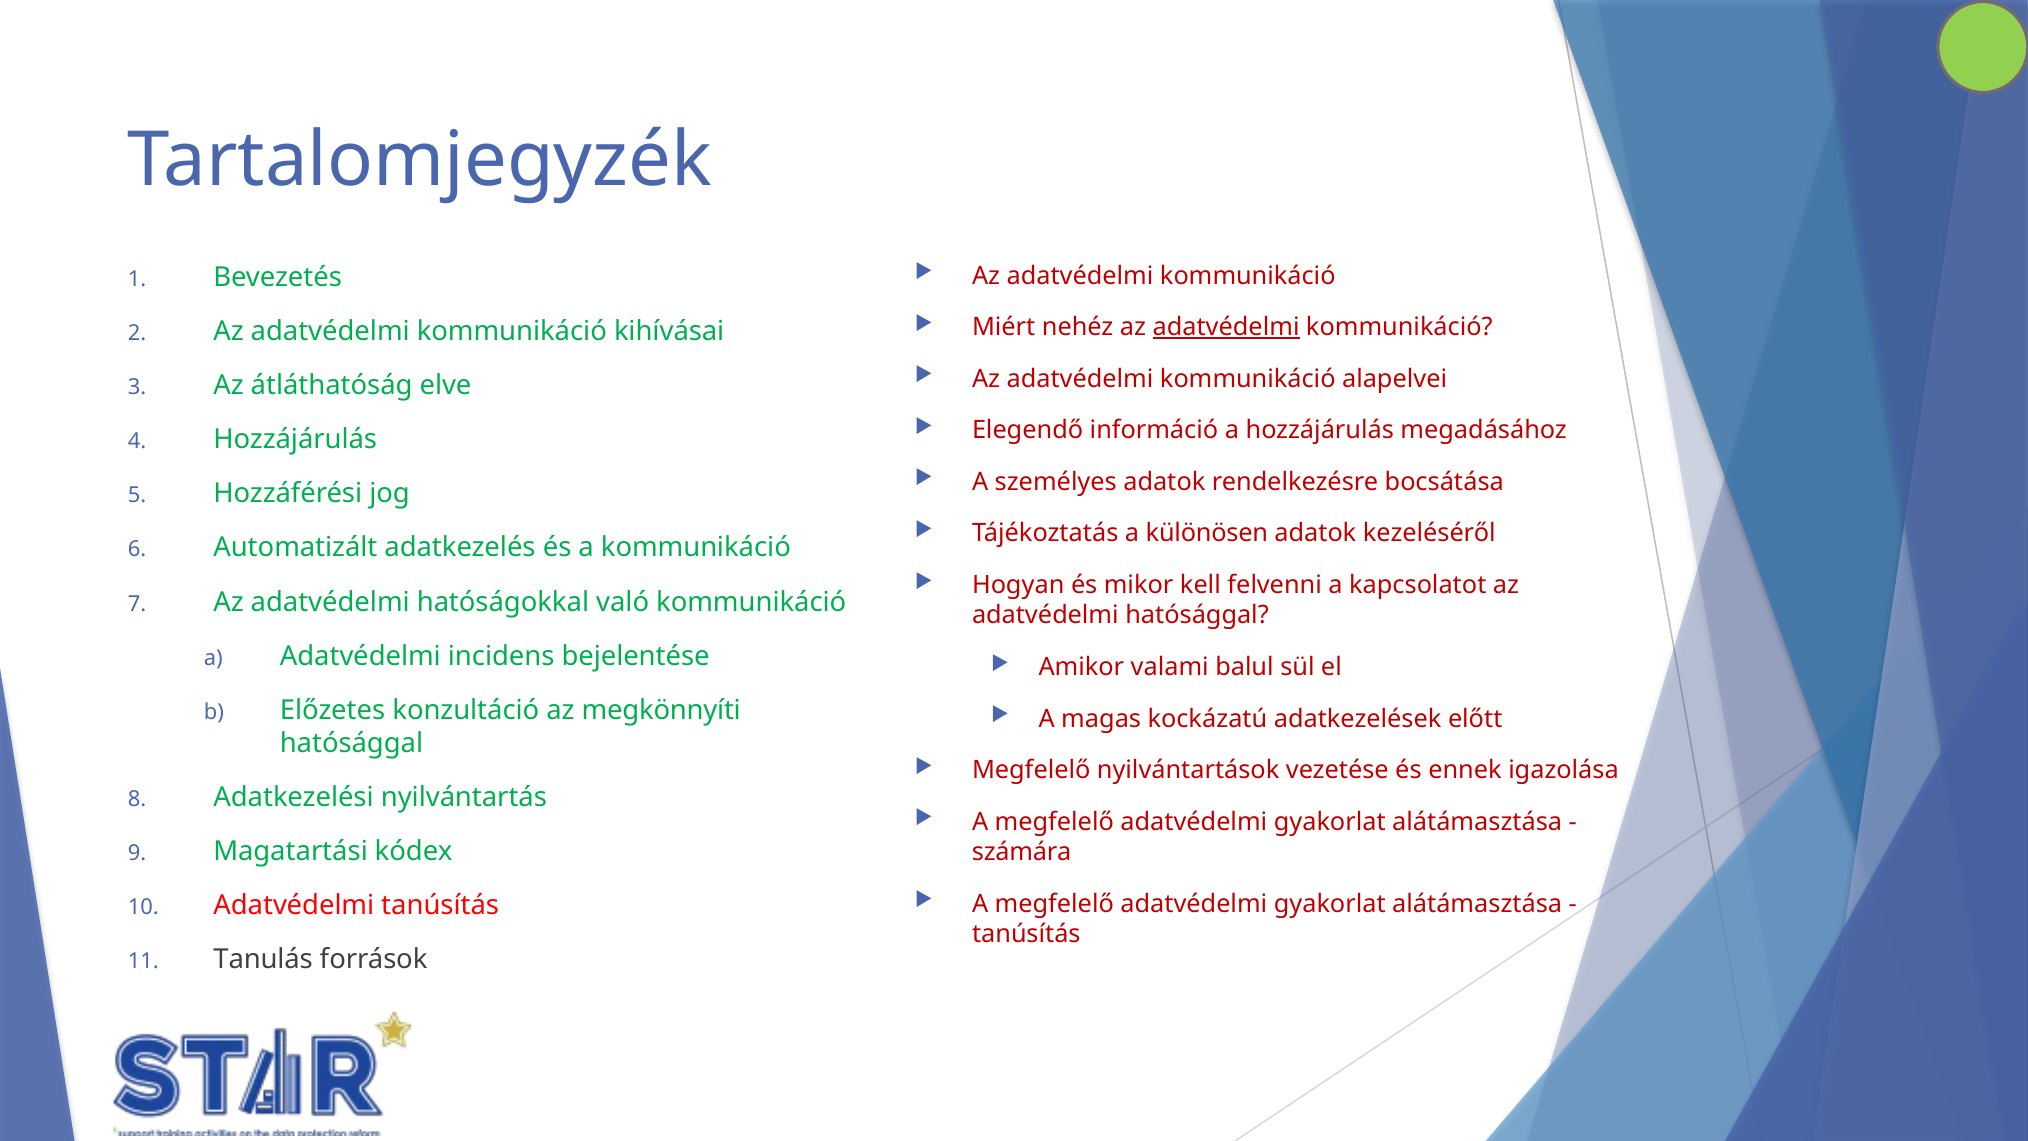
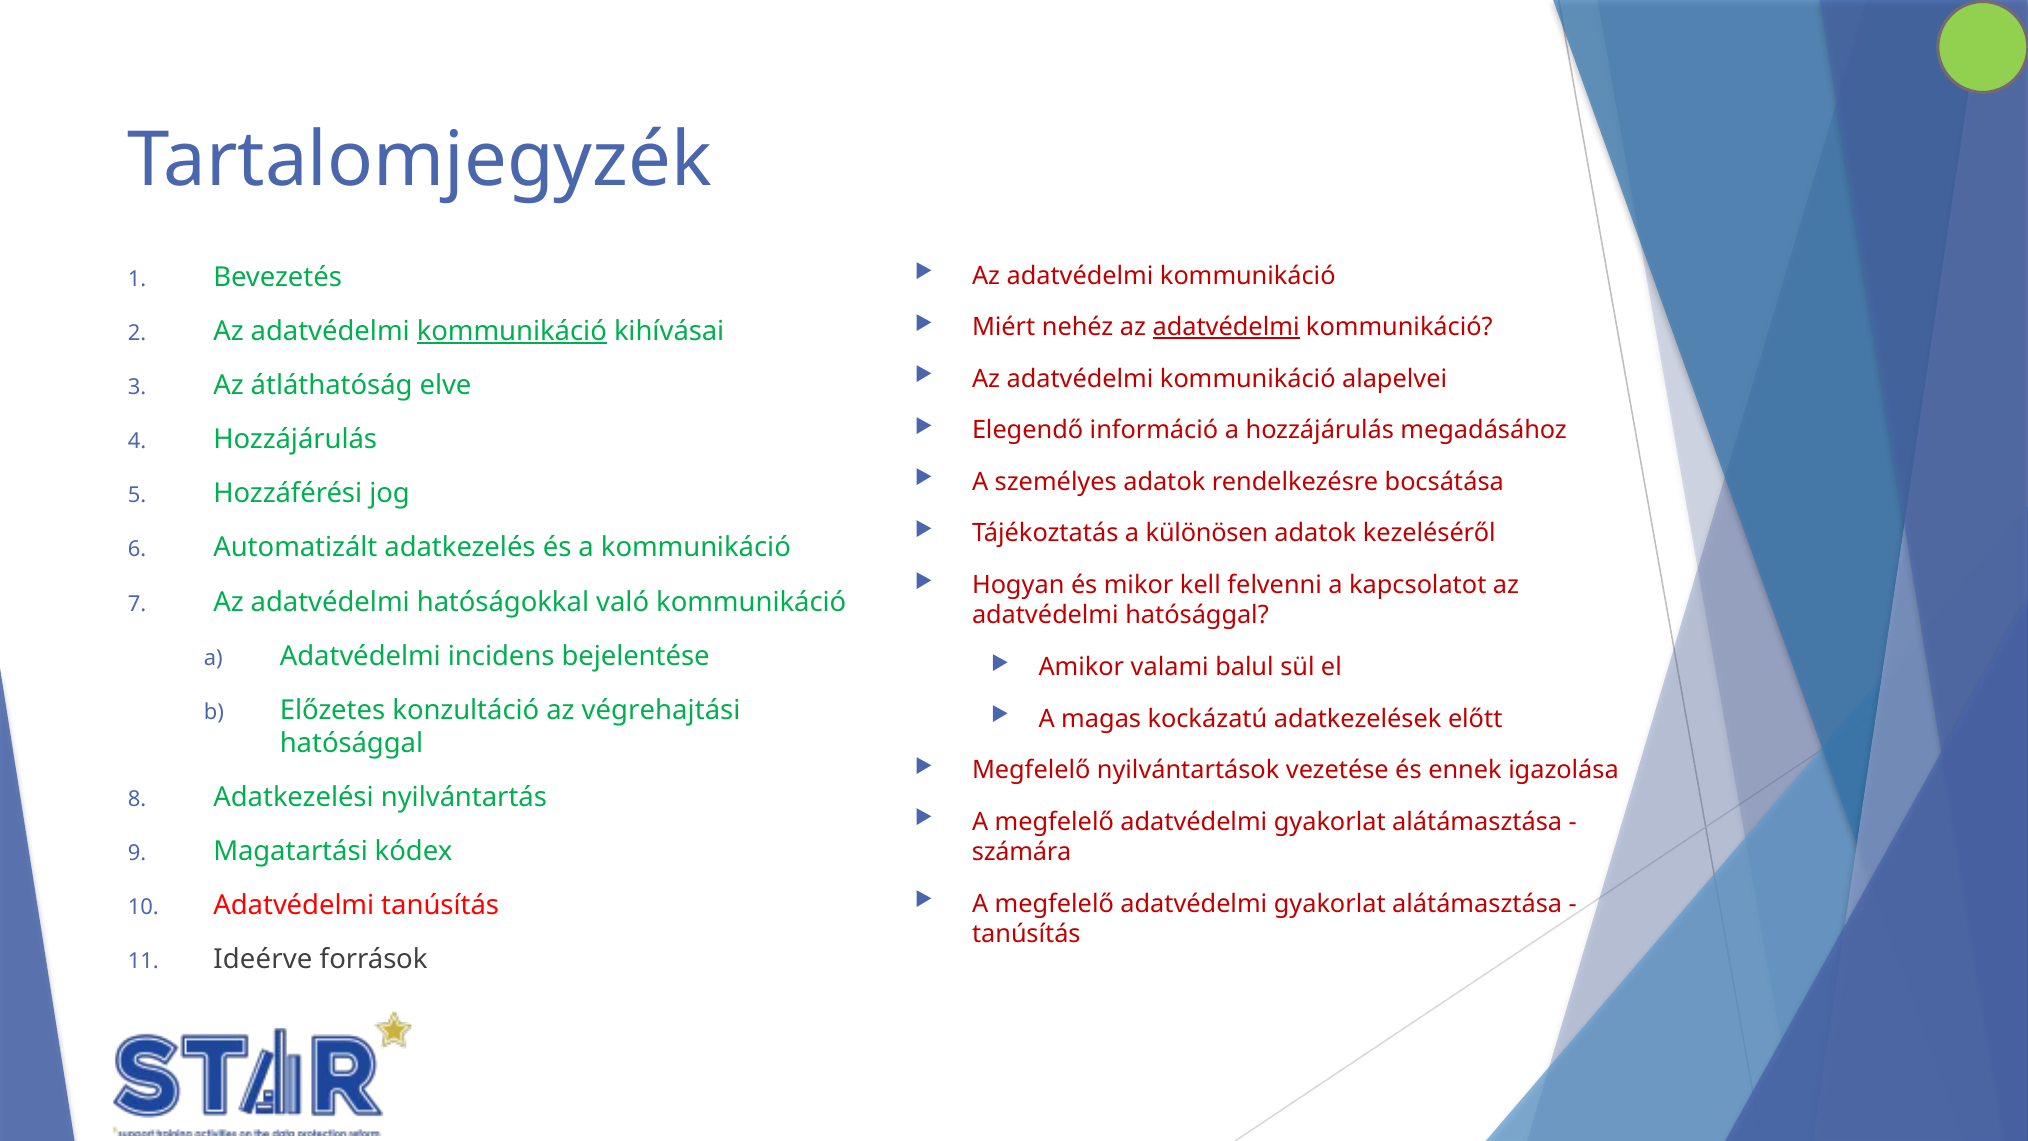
kommunikáció underline: none -> present (512, 331)
megkönnyíti: megkönnyíti -> végrehajtási (661, 710)
Tanulás: Tanulás -> Ideérve (263, 960)
